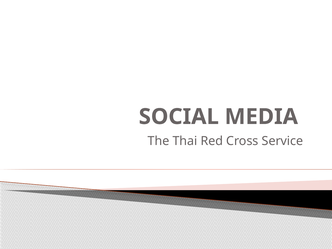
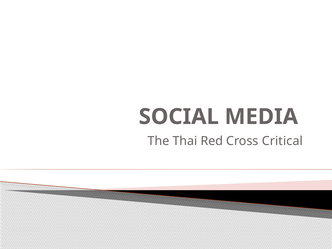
Service: Service -> Critical (282, 141)
